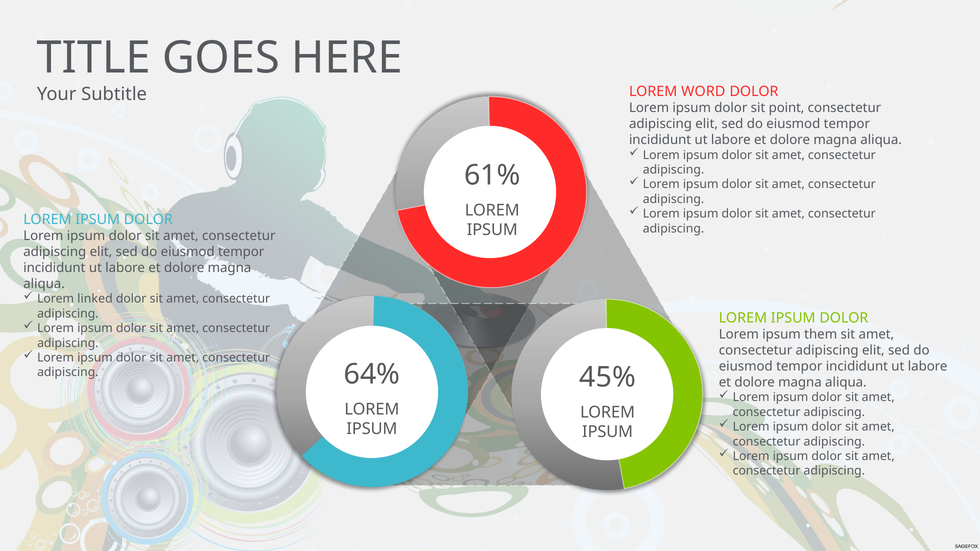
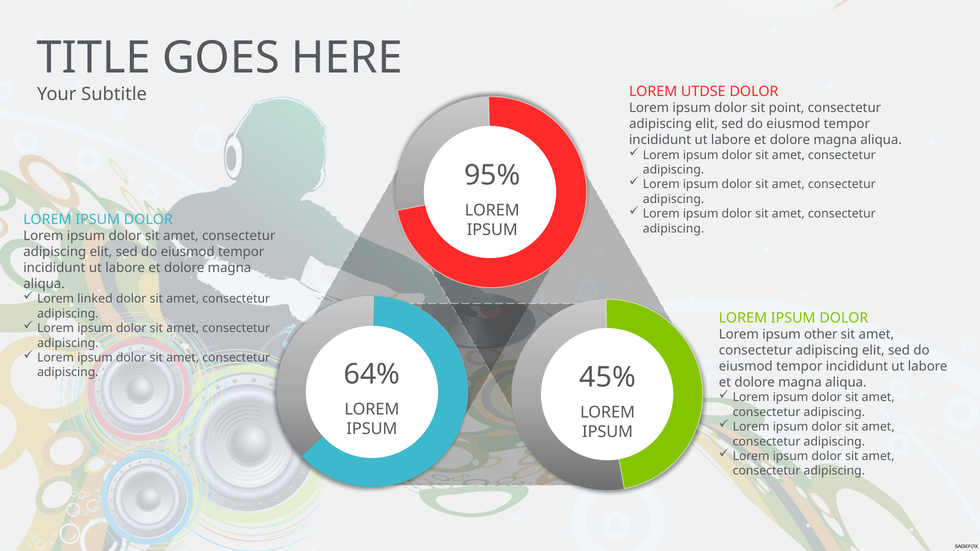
WORD: WORD -> UTDSE (703, 91)
61%: 61% -> 95% (492, 176)
them: them -> other (821, 335)
